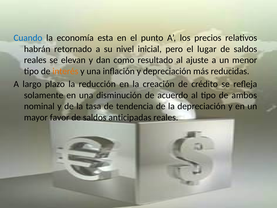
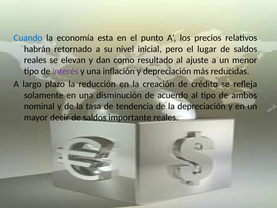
interés colour: orange -> purple (65, 71)
favor: favor -> decir (60, 117)
anticipadas: anticipadas -> importante (130, 117)
